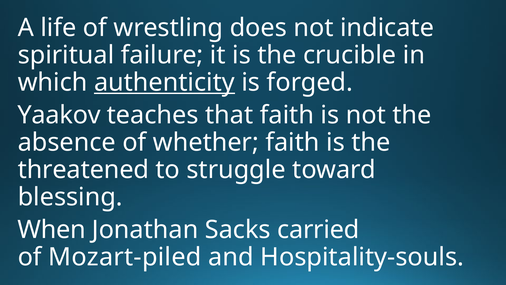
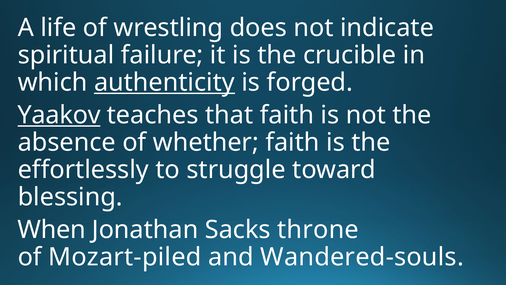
Yaakov underline: none -> present (59, 115)
threatened: threatened -> effortlessly (83, 170)
carried: carried -> throne (318, 230)
Hospitality-souls: Hospitality-souls -> Wandered-souls (362, 257)
